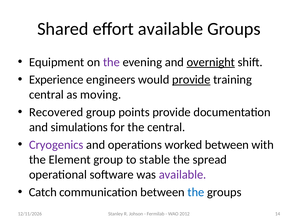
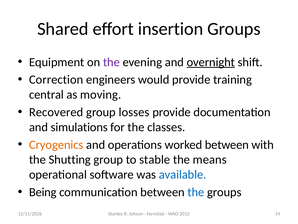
effort available: available -> insertion (171, 29)
Experience: Experience -> Correction (56, 80)
provide underline: present -> none (191, 80)
points: points -> losses (134, 112)
the central: central -> classes (166, 127)
Cryogenics colour: purple -> orange (56, 144)
Element: Element -> Shutting (70, 159)
spread: spread -> means (210, 159)
available colour: purple -> blue (183, 174)
Catch: Catch -> Being (43, 192)
